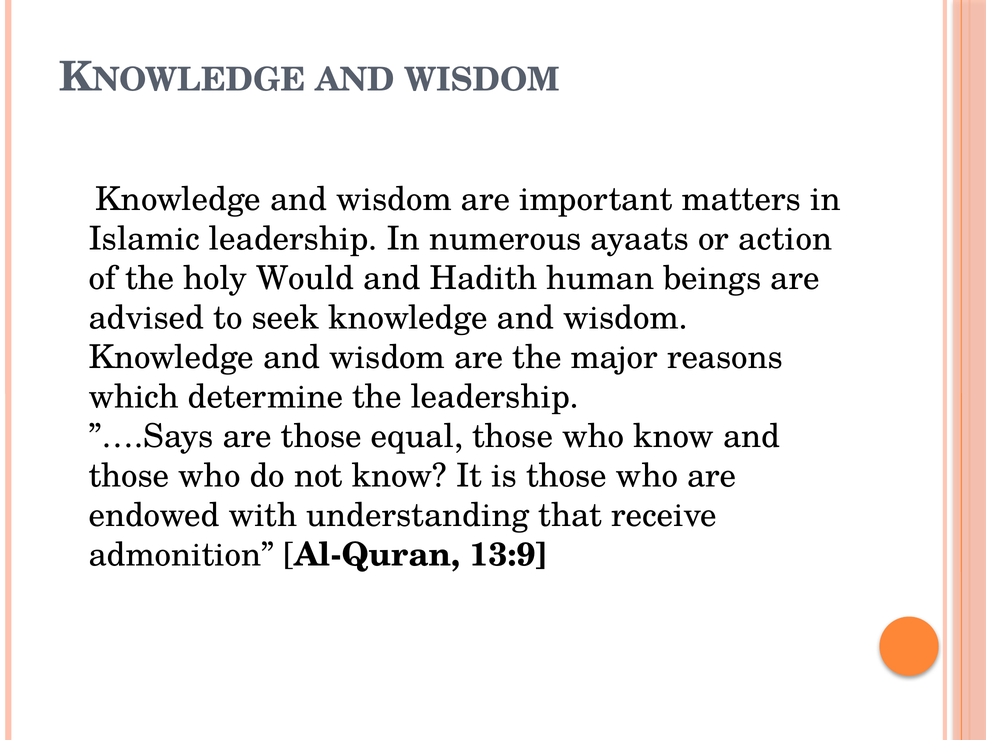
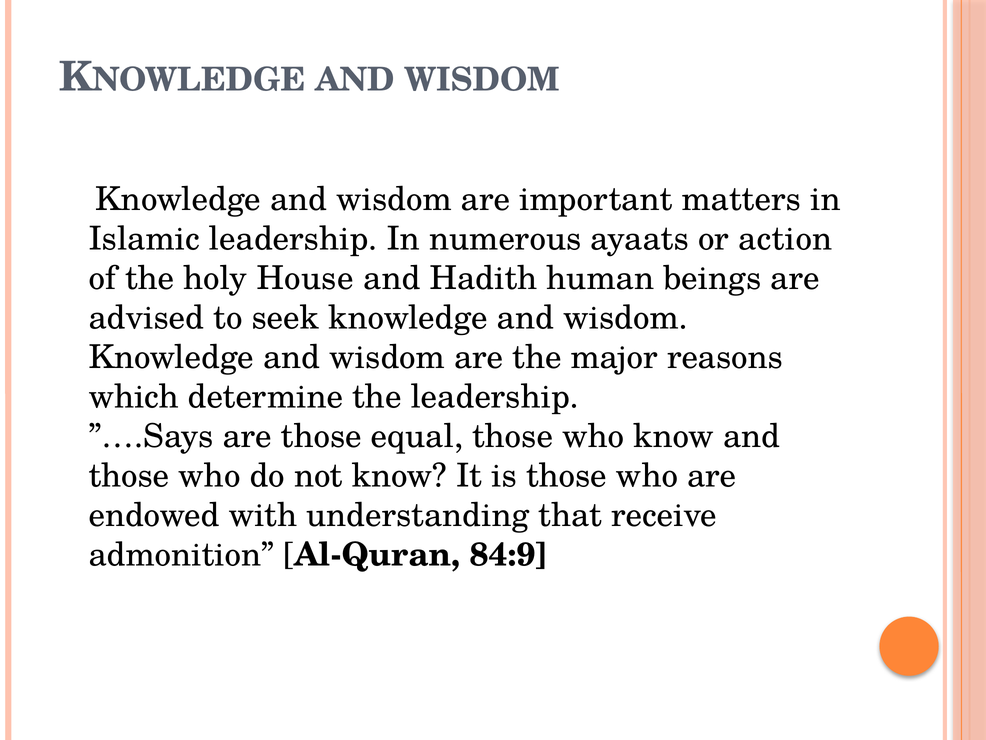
Would: Would -> House (305, 278)
13:9: 13:9 -> 84:9 (509, 554)
